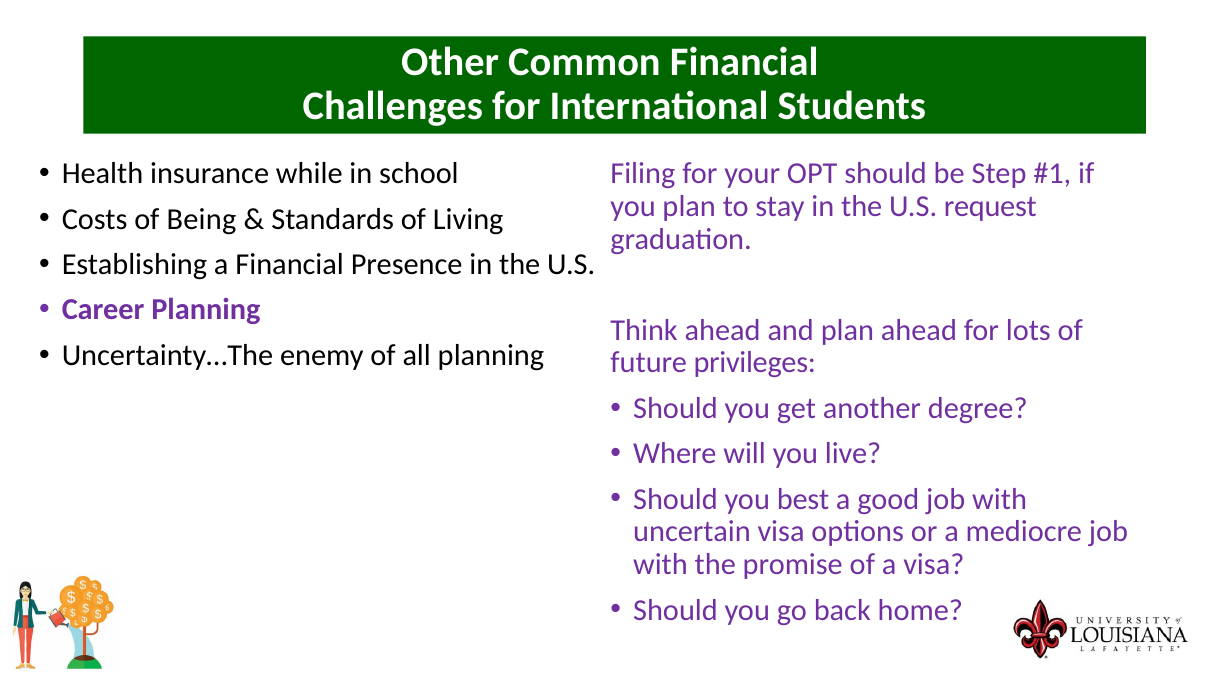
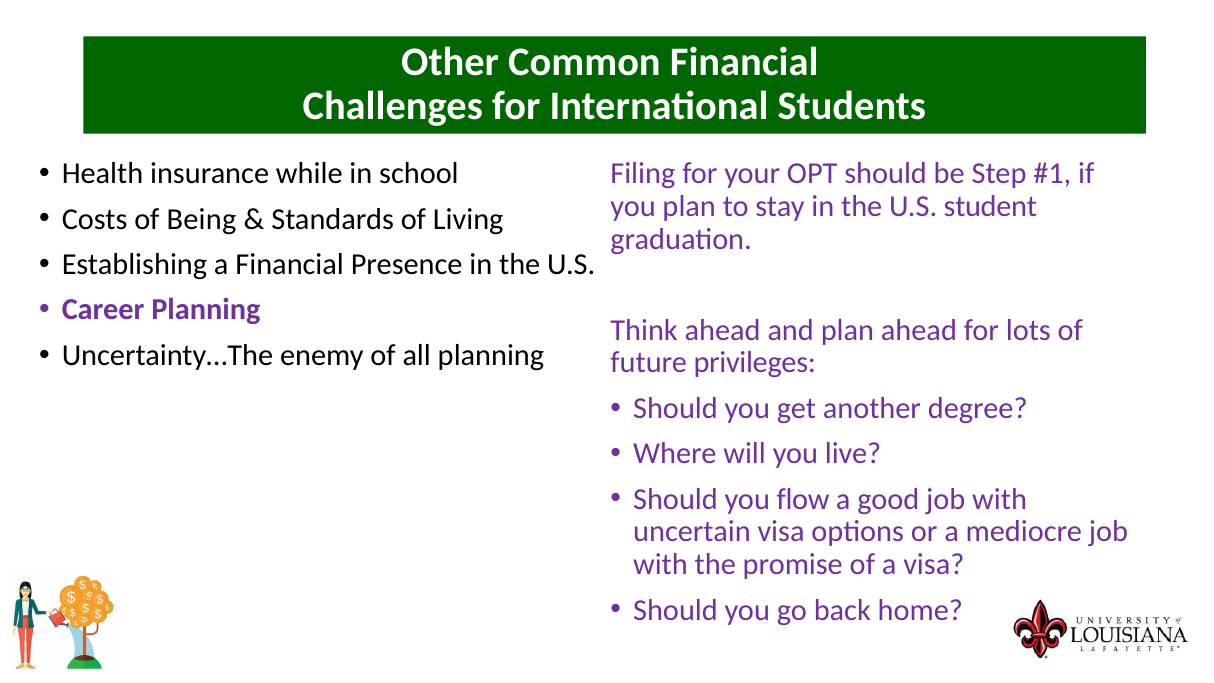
request: request -> student (990, 206)
best: best -> flow (803, 499)
